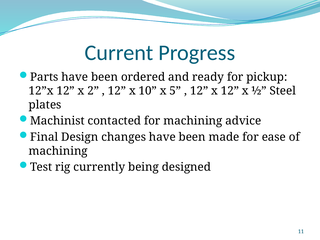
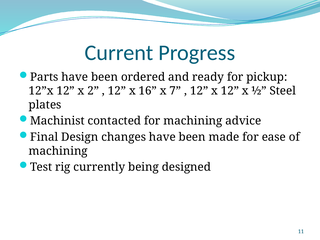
10: 10 -> 16 (148, 91)
5: 5 -> 7 (175, 91)
